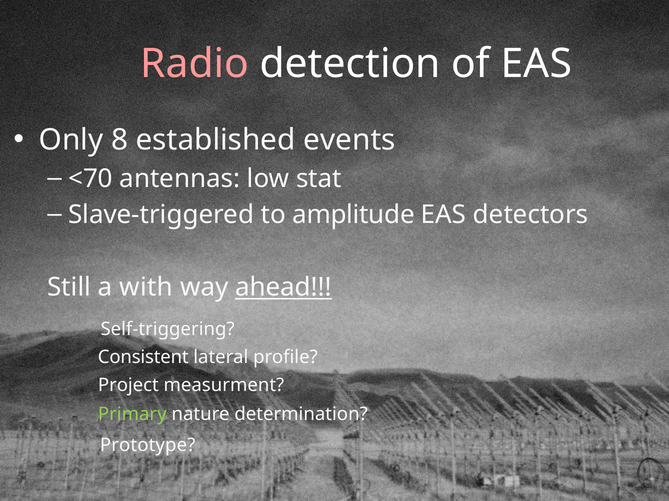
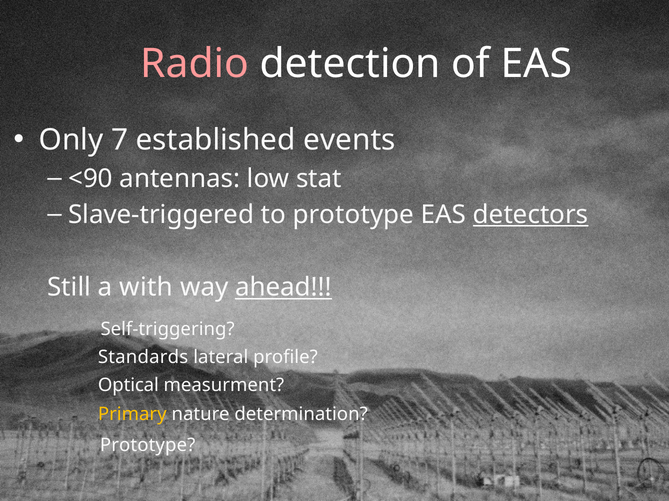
8: 8 -> 7 (120, 140)
<70: <70 -> <90 (90, 179)
to amplitude: amplitude -> prototype (353, 215)
detectors underline: none -> present (531, 215)
Consistent: Consistent -> Standards (143, 358)
Project: Project -> Optical (128, 386)
Primary colour: light green -> yellow (132, 415)
